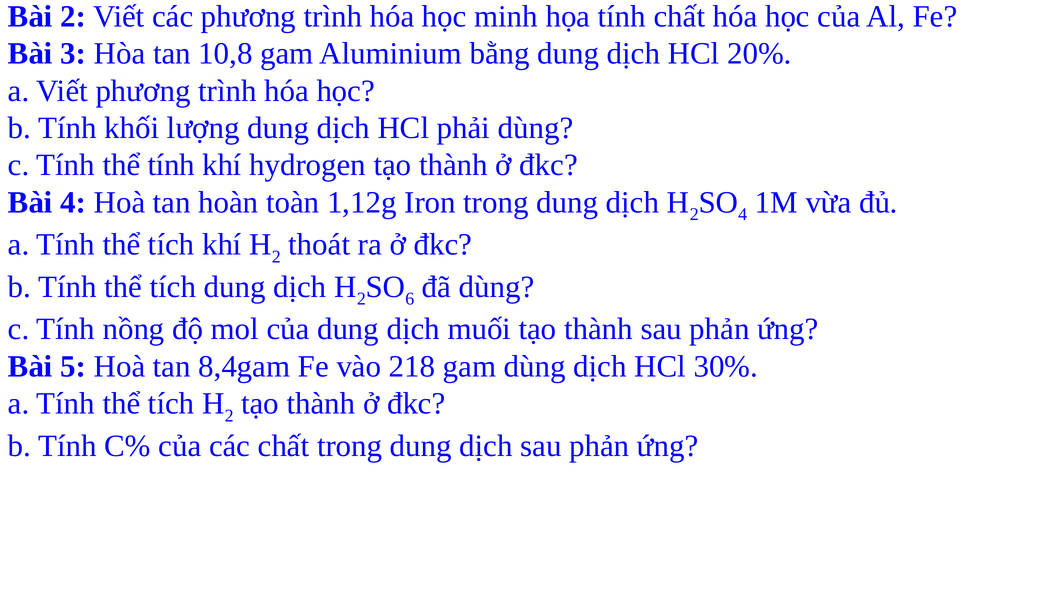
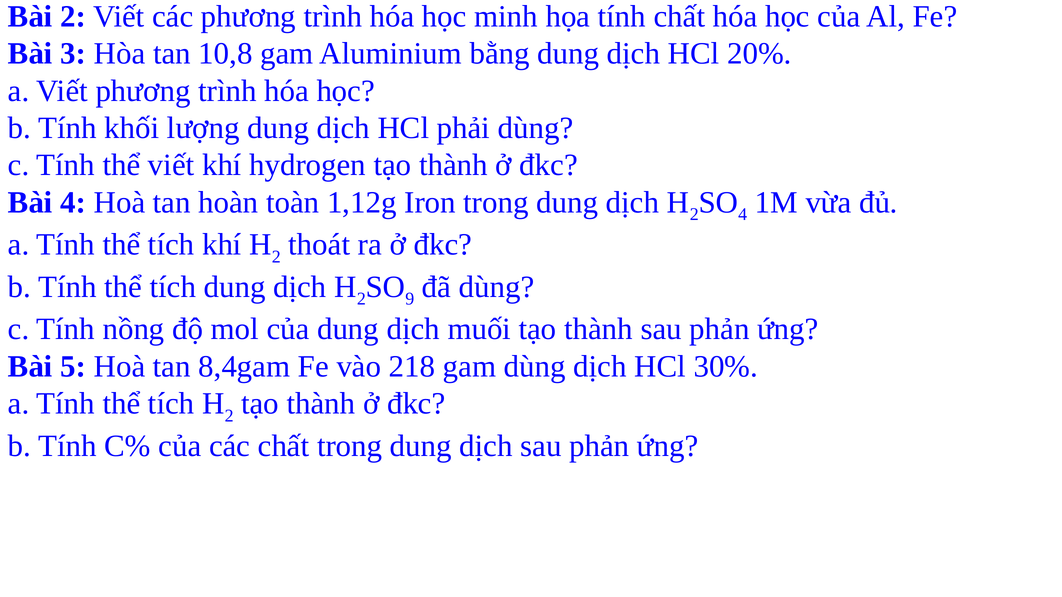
thể tính: tính -> viết (171, 165)
6: 6 -> 9 (410, 299)
